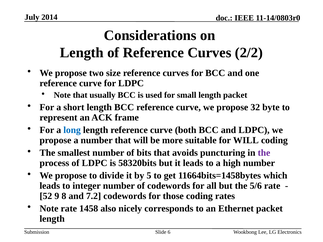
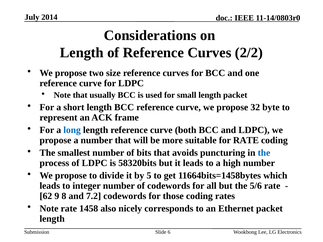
for WILL: WILL -> RATE (246, 140)
the colour: purple -> blue (264, 153)
52: 52 -> 62 (46, 196)
